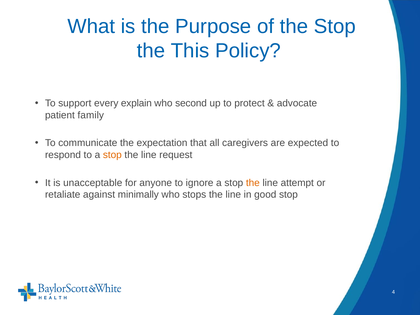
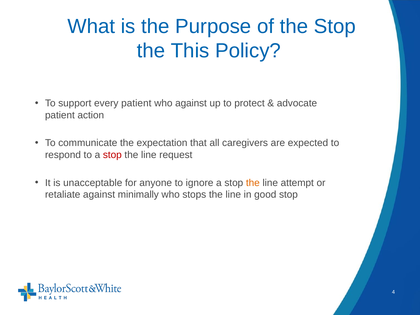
every explain: explain -> patient (136, 103)
who second: second -> against (191, 103)
family: family -> action (91, 115)
stop colour: orange -> red (112, 155)
